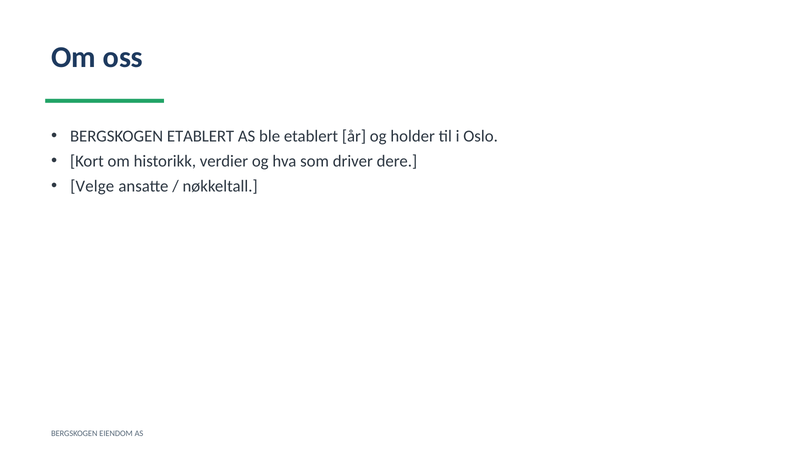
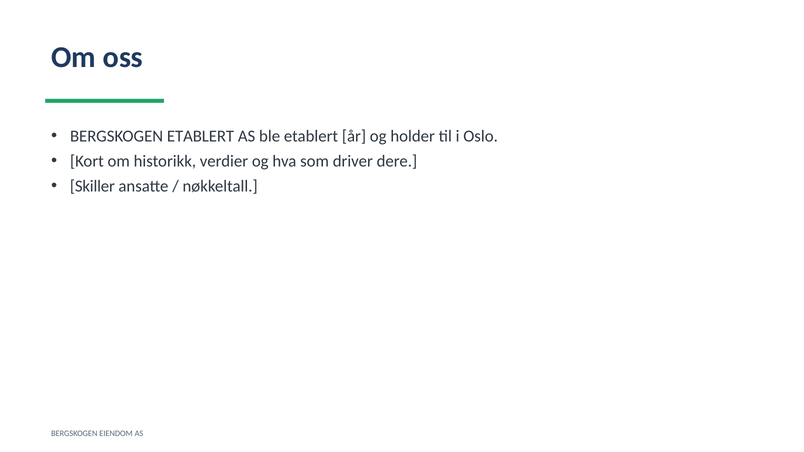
Velge: Velge -> Skiller (92, 186)
